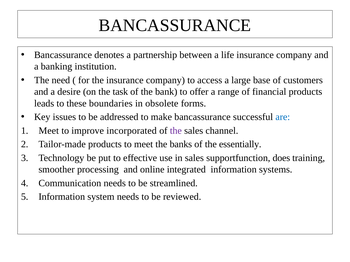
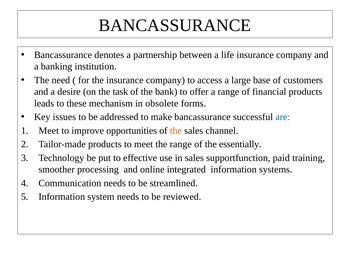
boundaries: boundaries -> mechanism (111, 104)
incorporated: incorporated -> opportunities (132, 131)
the colour: purple -> orange (176, 131)
the banks: banks -> range (181, 145)
does: does -> paid (281, 158)
